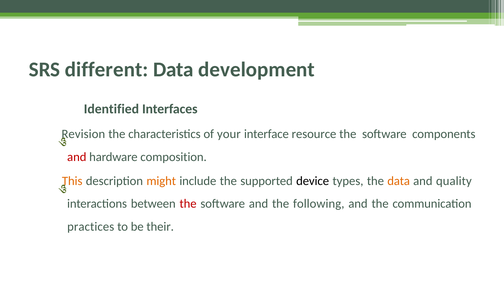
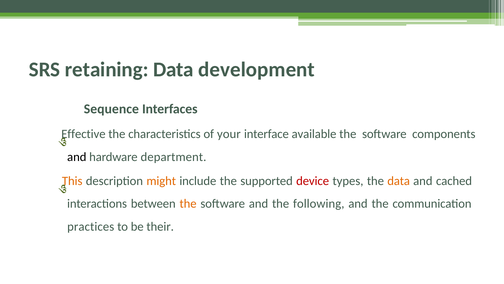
different: different -> retaining (107, 69)
Identified: Identified -> Sequence (111, 109)
Revision: Revision -> Effective (83, 134)
resource: resource -> available (314, 134)
and colour: red -> black (77, 157)
composition: composition -> department (174, 157)
device colour: black -> red (313, 181)
quality: quality -> cached (454, 181)
the colour: red -> orange (188, 203)
